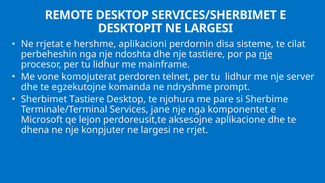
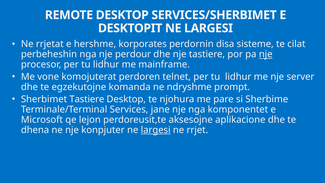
aplikacioni: aplikacioni -> korporates (143, 44)
ndoshta: ndoshta -> perdour (133, 54)
largesi underline: none -> present (156, 130)
